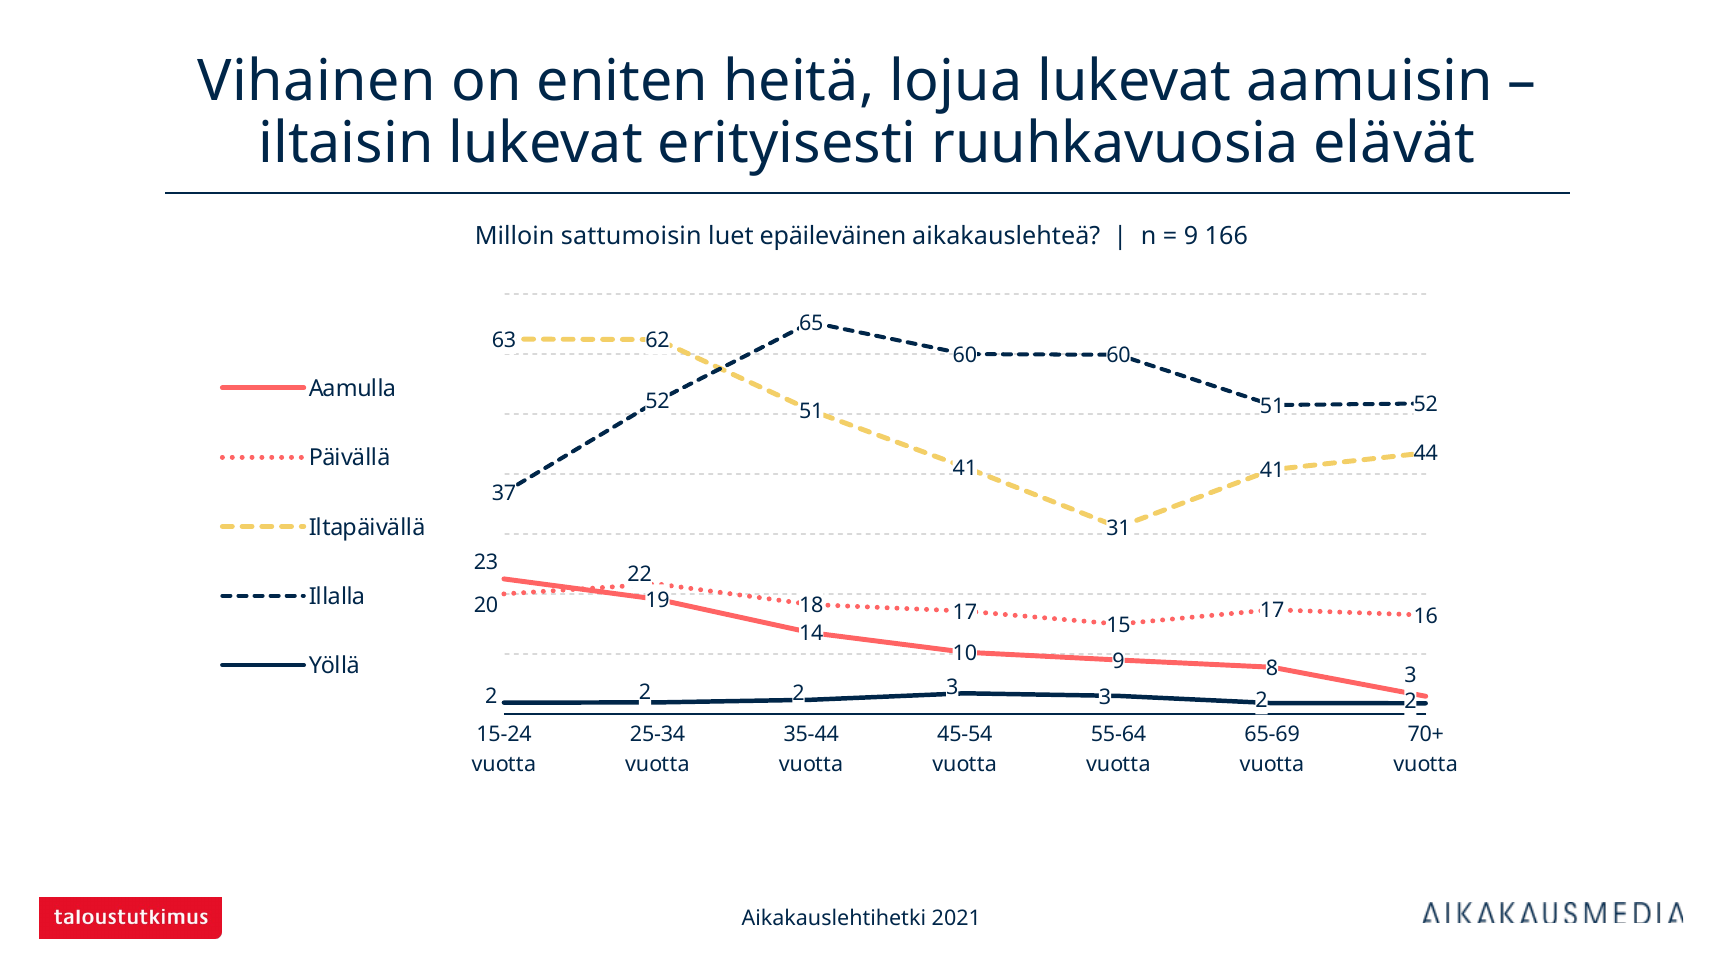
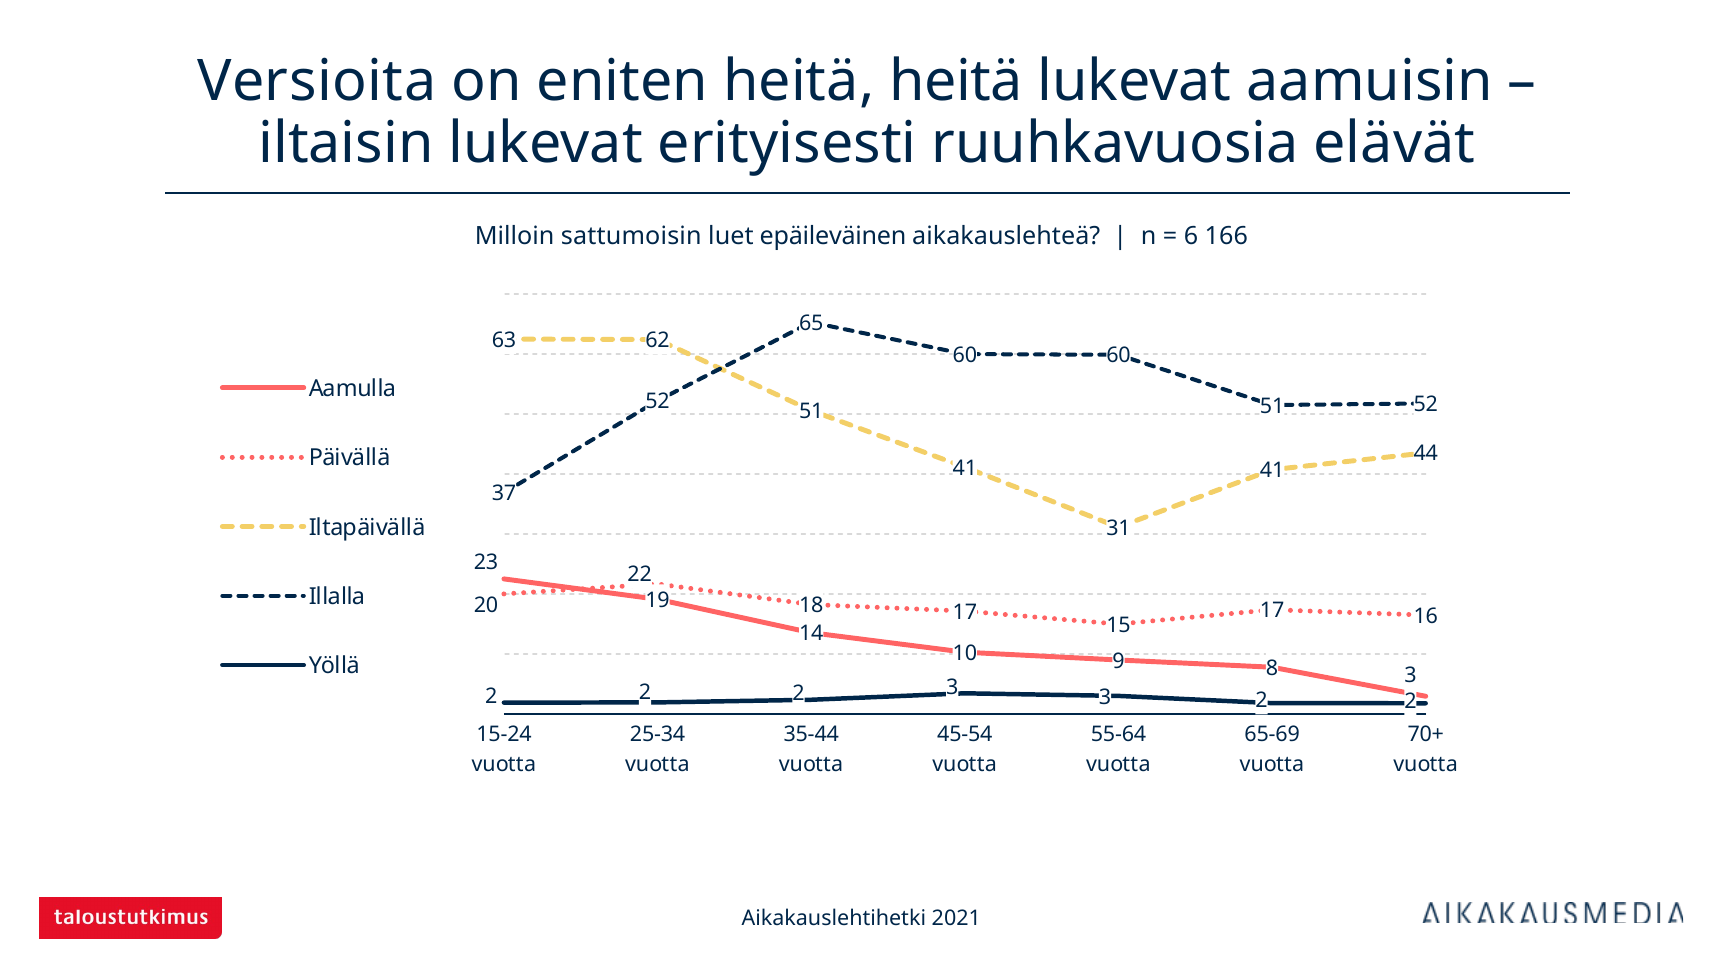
Vihainen: Vihainen -> Versioita (317, 81)
heitä lojua: lojua -> heitä (956, 81)
9: 9 -> 6 (1191, 236)
